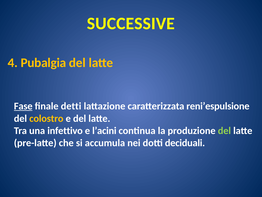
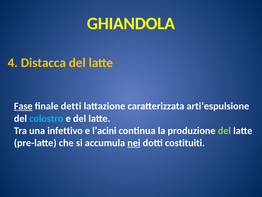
SUCCESSIVE: SUCCESSIVE -> GHIANDOLA (131, 23)
Pubalgia: Pubalgia -> Distacca (43, 63)
reni’espulsione: reni’espulsione -> arti’espulsione (218, 106)
colostro colour: yellow -> light blue (46, 118)
nei underline: none -> present (134, 143)
deciduali: deciduali -> costituiti (185, 143)
